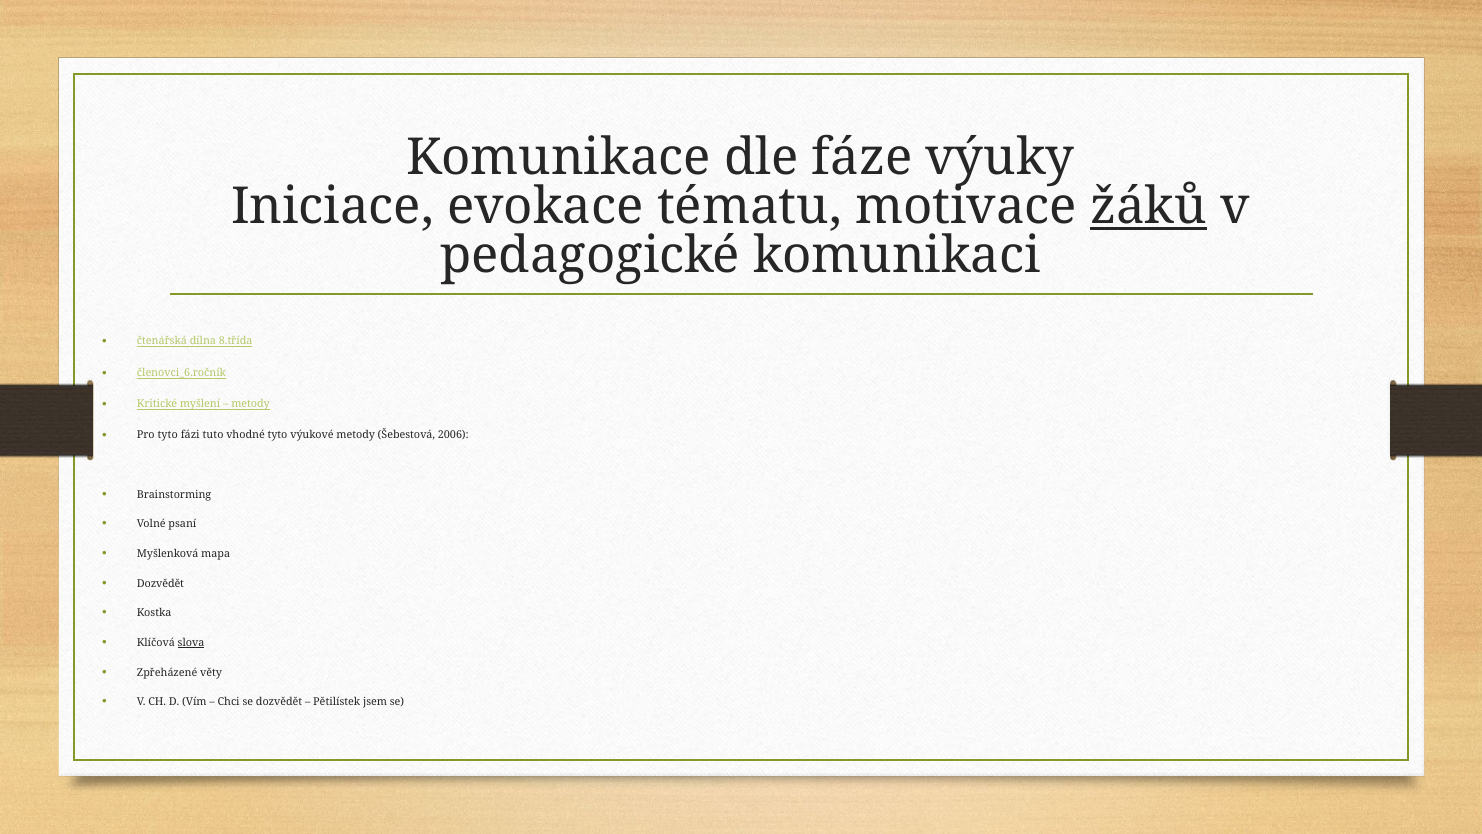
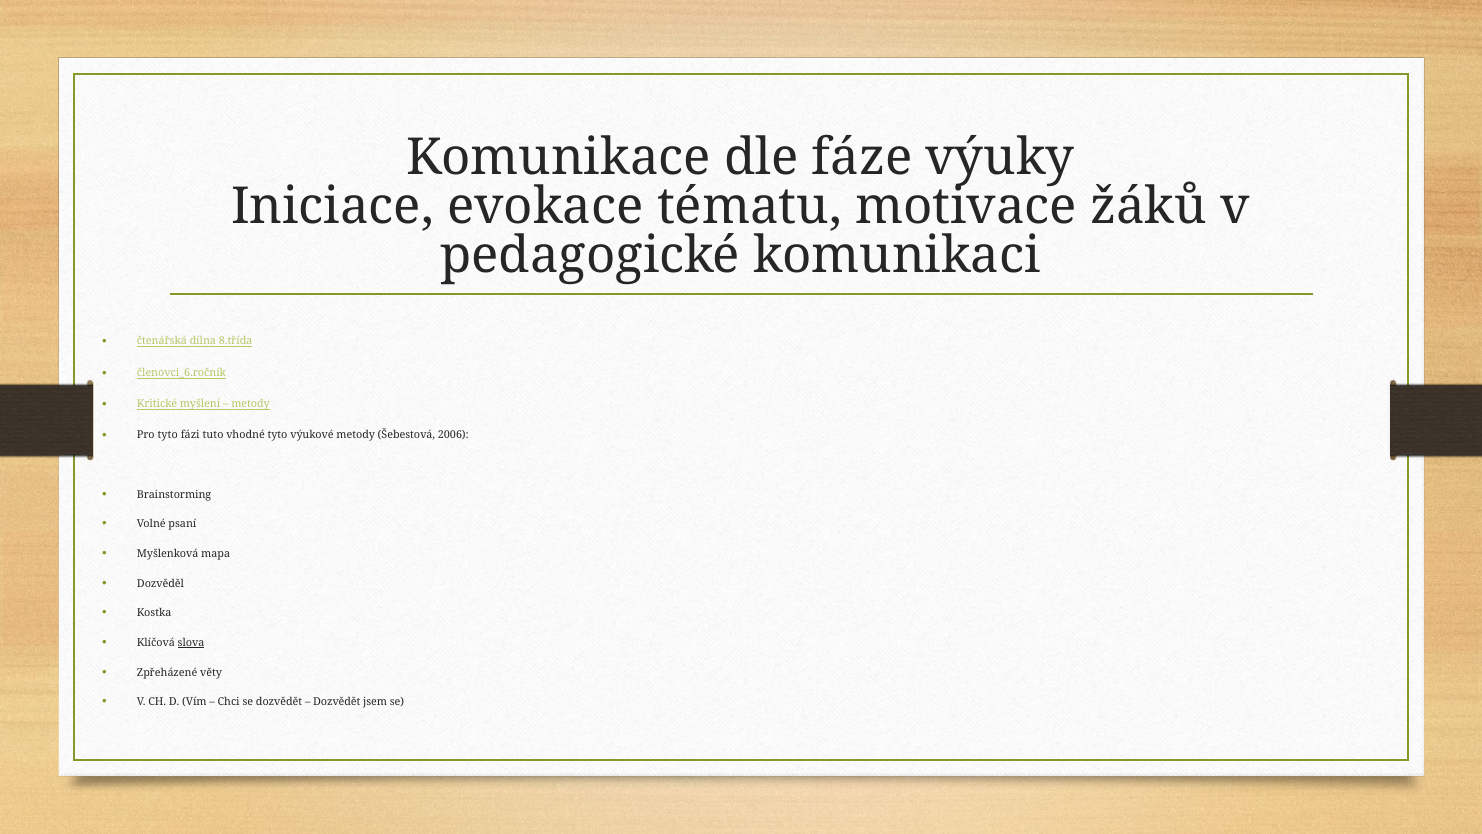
žáků underline: present -> none (1149, 206)
Dozvědět: Dozvědět -> Dozvěděl (160, 583)
Pětilístek: Pětilístek -> Dozvědět (337, 702)
